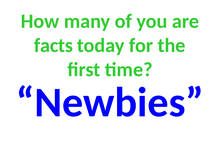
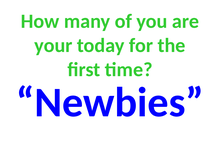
facts: facts -> your (53, 45)
